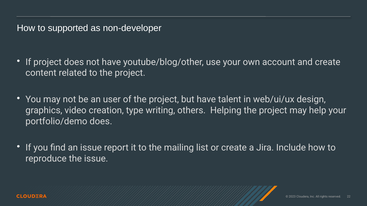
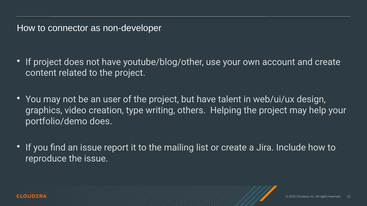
supported: supported -> connector (68, 28)
